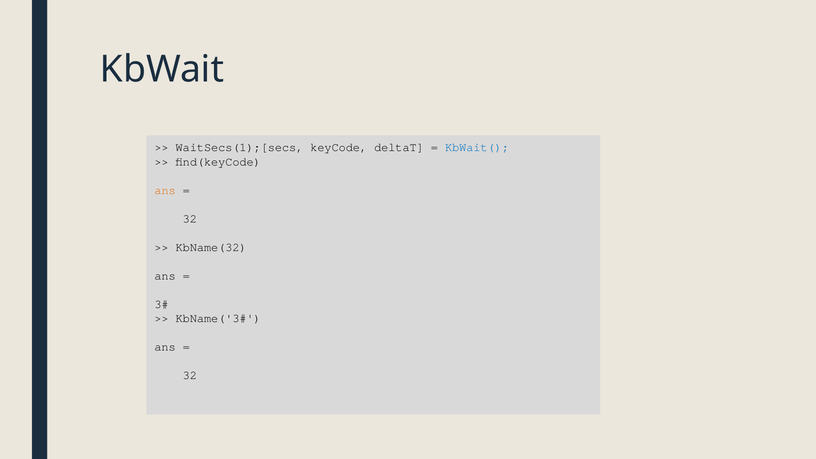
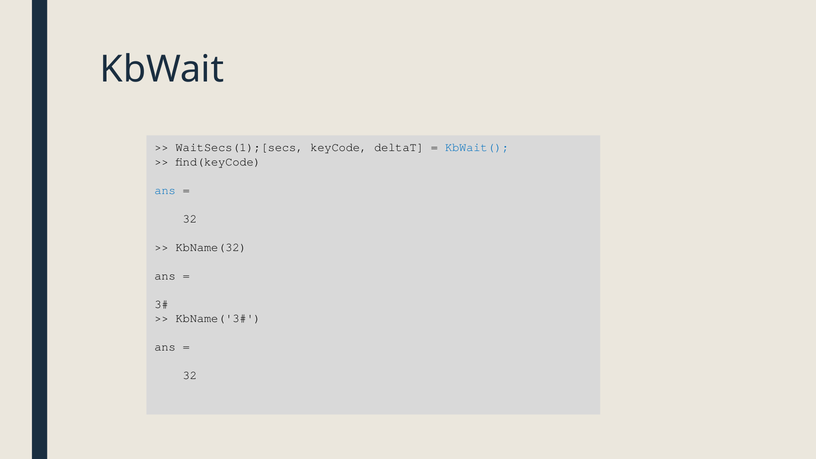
ans colour: orange -> blue (165, 190)
